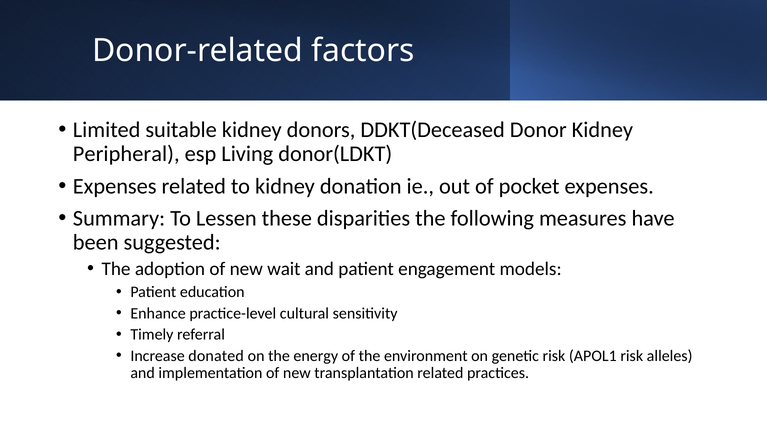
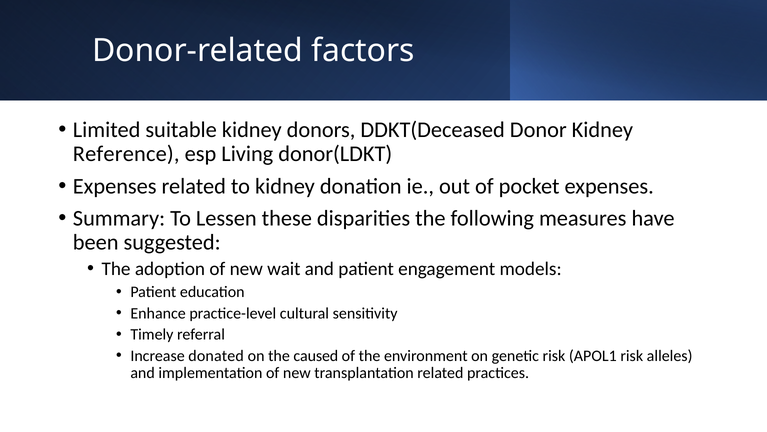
Peripheral: Peripheral -> Reference (126, 154)
energy: energy -> caused (316, 355)
